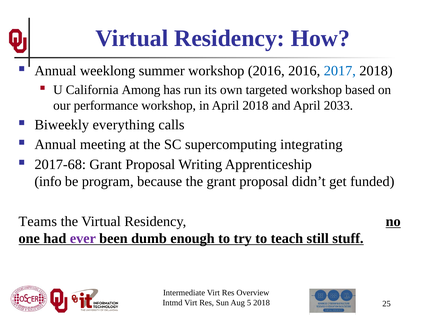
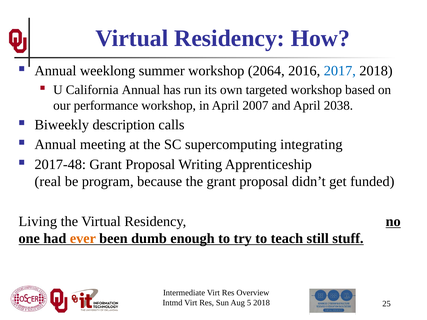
workshop 2016: 2016 -> 2064 (266, 71)
California Among: Among -> Annual (141, 90)
April 2018: 2018 -> 2007 (255, 106)
2033: 2033 -> 2038 (338, 106)
everything: everything -> description (124, 125)
2017-68: 2017-68 -> 2017-48 (60, 165)
info: info -> real (48, 182)
Teams: Teams -> Living (38, 222)
ever colour: purple -> orange (83, 239)
